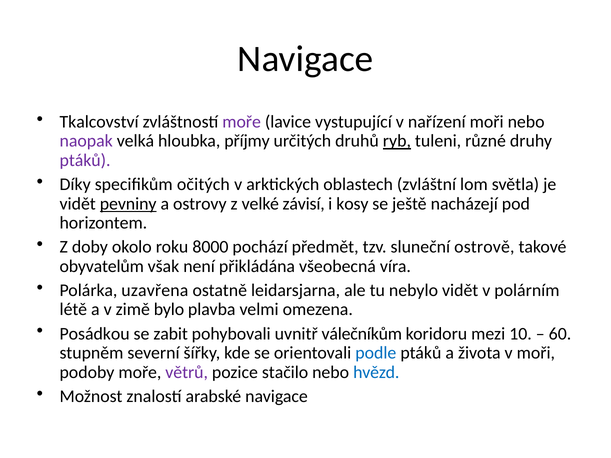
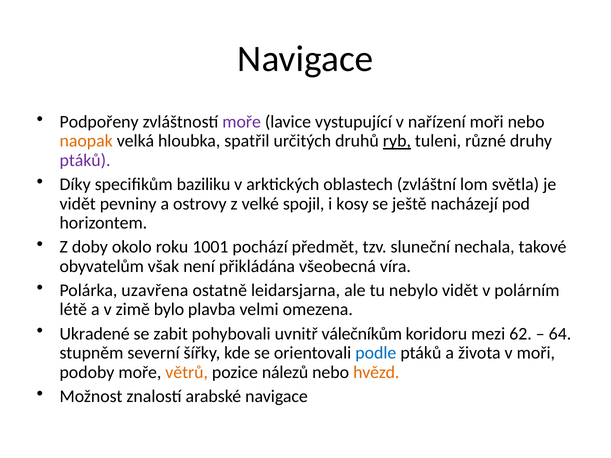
Tkalcovství: Tkalcovství -> Podpořeny (99, 122)
naopak colour: purple -> orange (86, 141)
příjmy: příjmy -> spatřil (247, 141)
očitých: očitých -> baziliku (204, 185)
pevniny underline: present -> none (128, 204)
závisí: závisí -> spojil (304, 204)
8000: 8000 -> 1001 (210, 247)
ostrově: ostrově -> nechala (484, 247)
Posádkou: Posádkou -> Ukradené (95, 334)
10: 10 -> 62 (521, 334)
60: 60 -> 64 (560, 334)
větrů colour: purple -> orange (187, 372)
stačilo: stačilo -> nálezů (285, 372)
hvězd colour: blue -> orange (376, 372)
